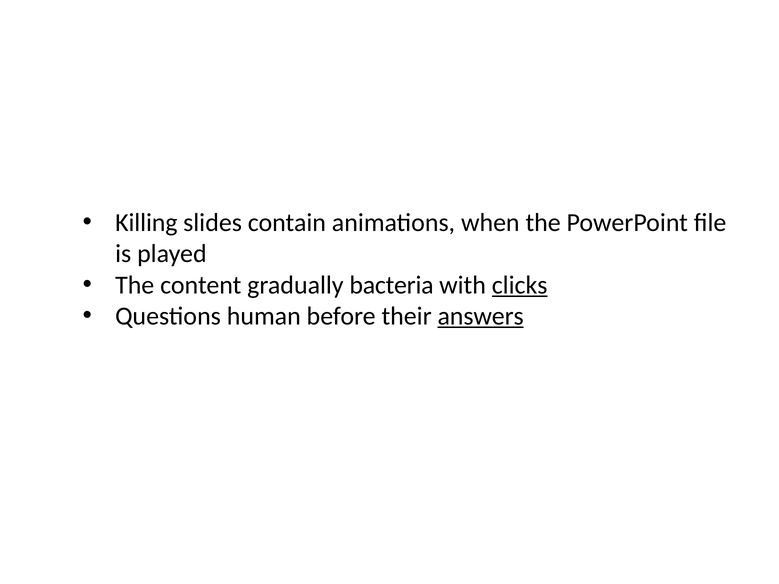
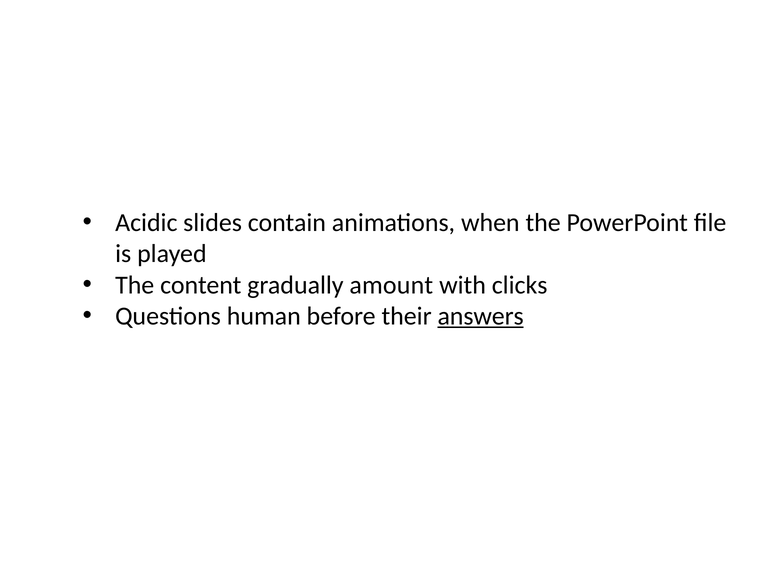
Killing: Killing -> Acidic (146, 223)
bacteria: bacteria -> amount (391, 285)
clicks underline: present -> none (520, 285)
